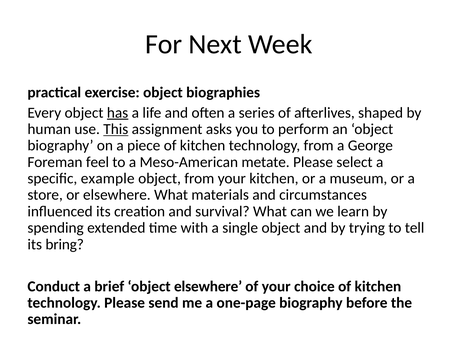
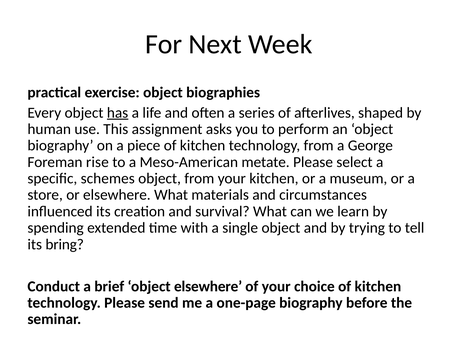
This underline: present -> none (116, 129)
feel: feel -> rise (97, 162)
example: example -> schemes (108, 179)
